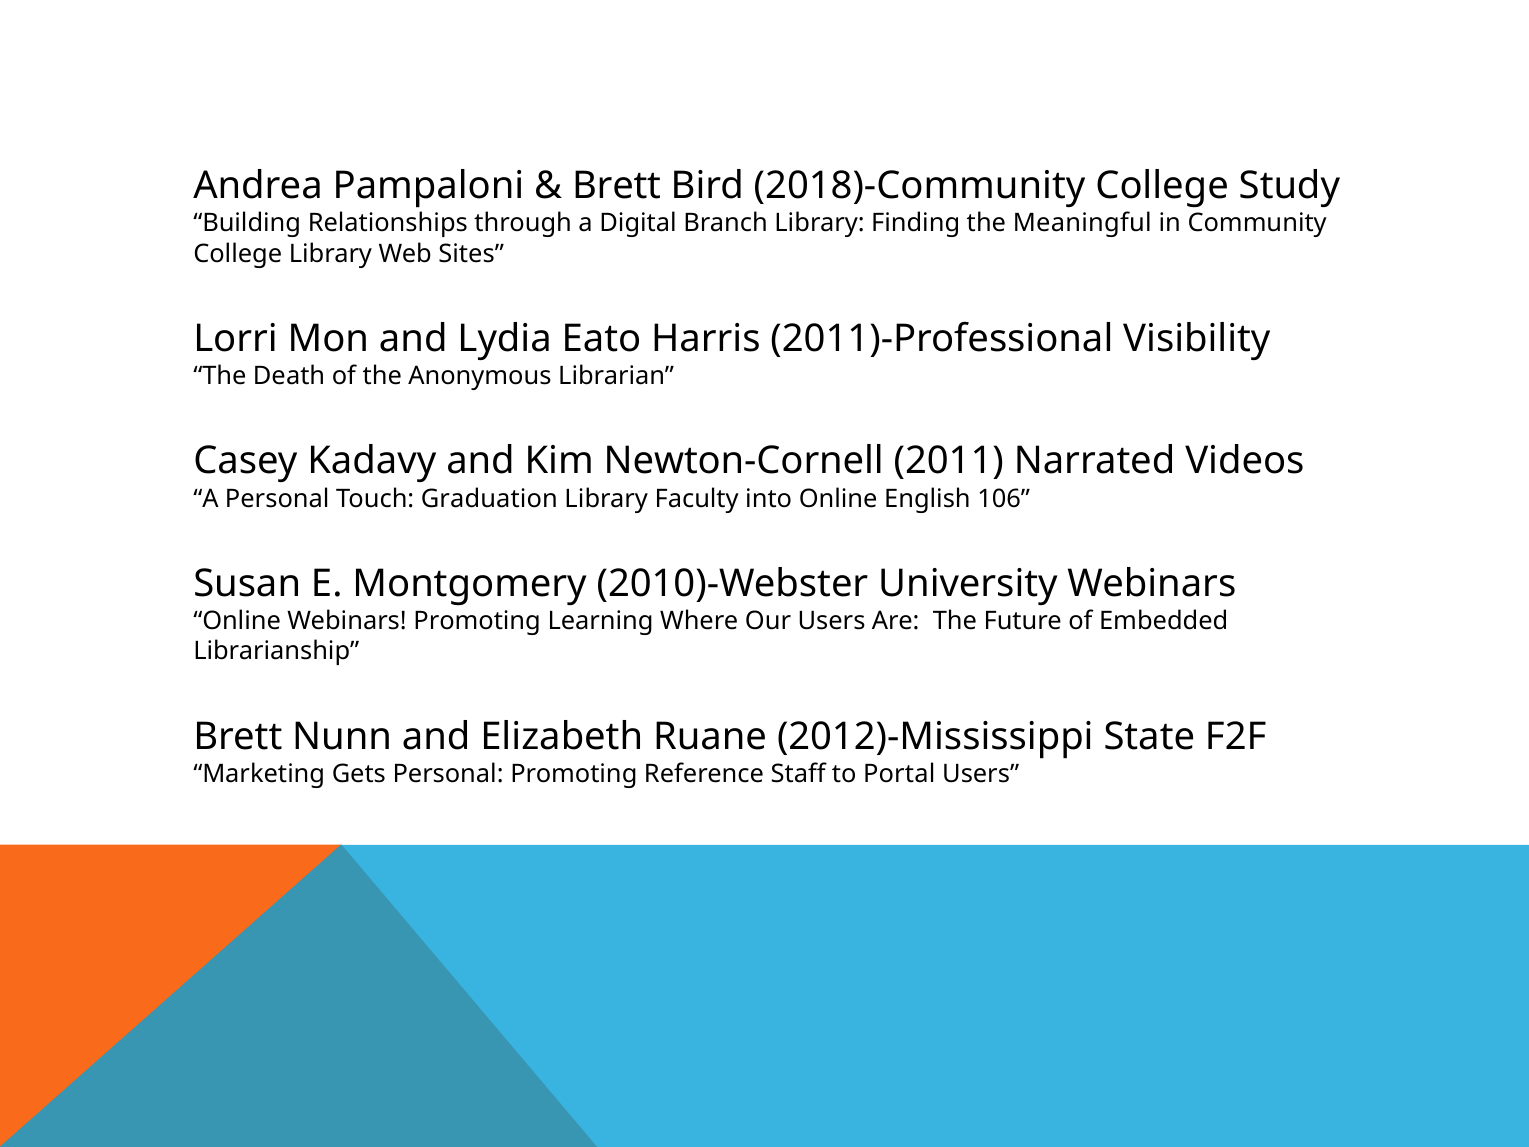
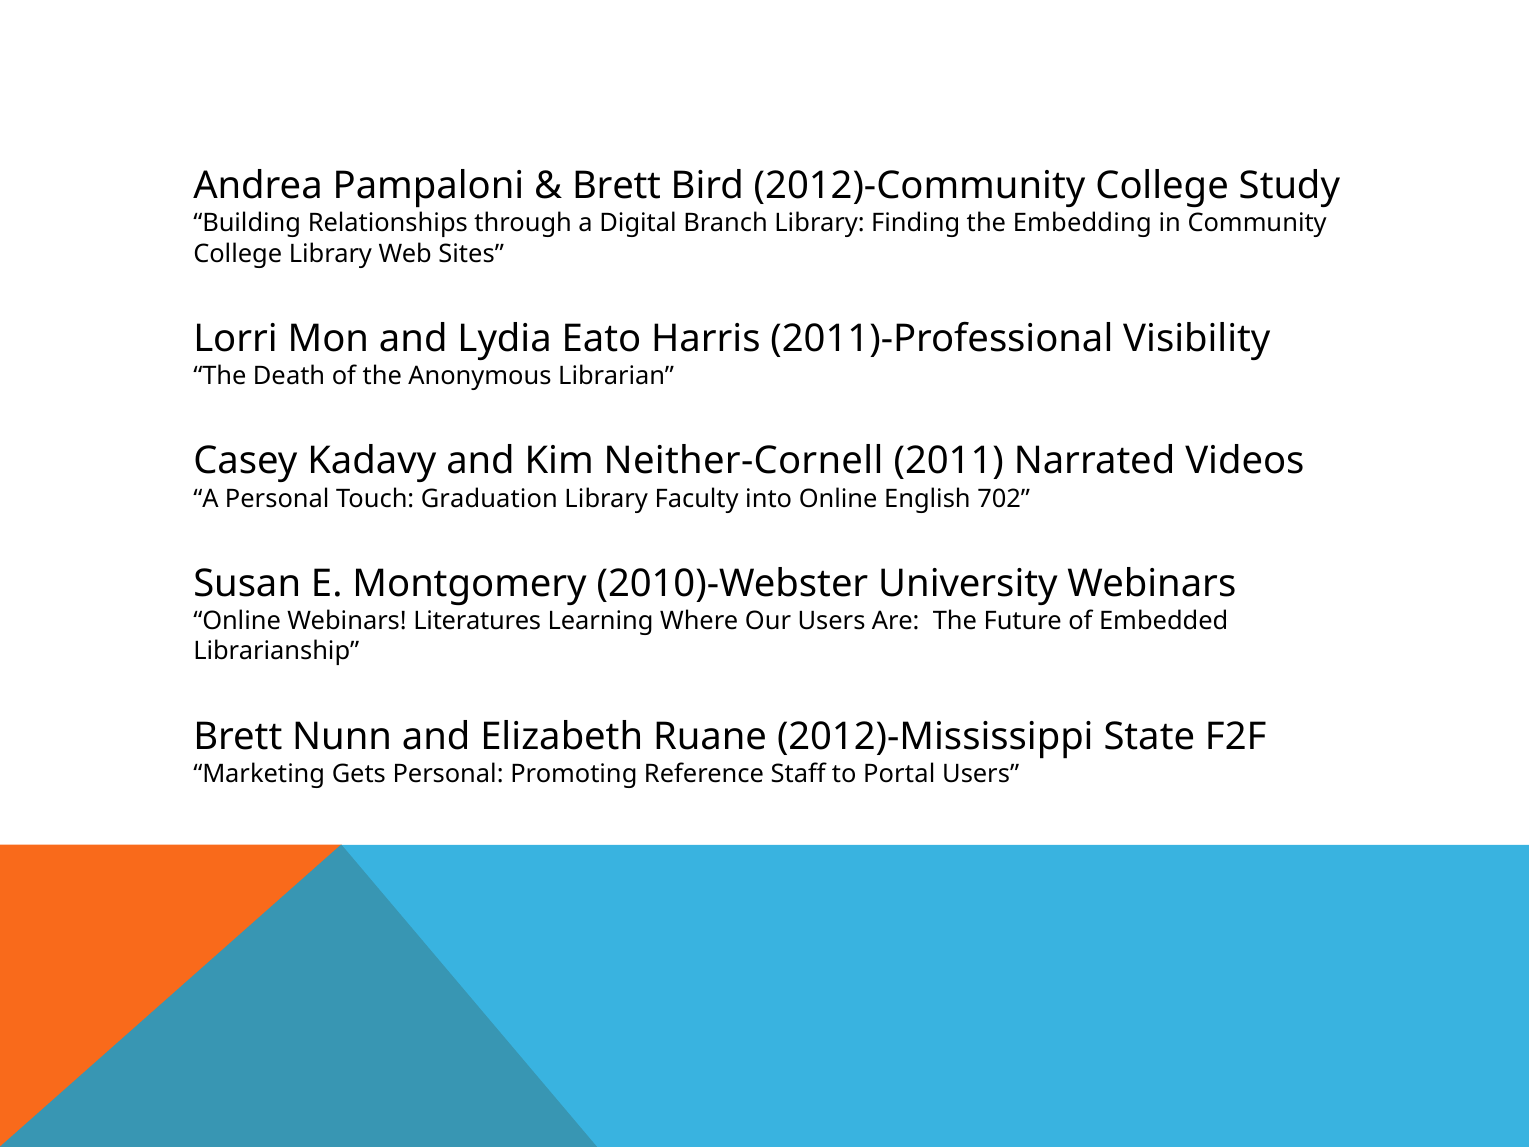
2018)-Community: 2018)-Community -> 2012)-Community (920, 186)
Meaningful: Meaningful -> Embedding (1082, 223)
Newton-Cornell: Newton-Cornell -> Neither-Cornell (744, 461)
106: 106 -> 702 (1004, 499)
Webinars Promoting: Promoting -> Literatures (477, 621)
